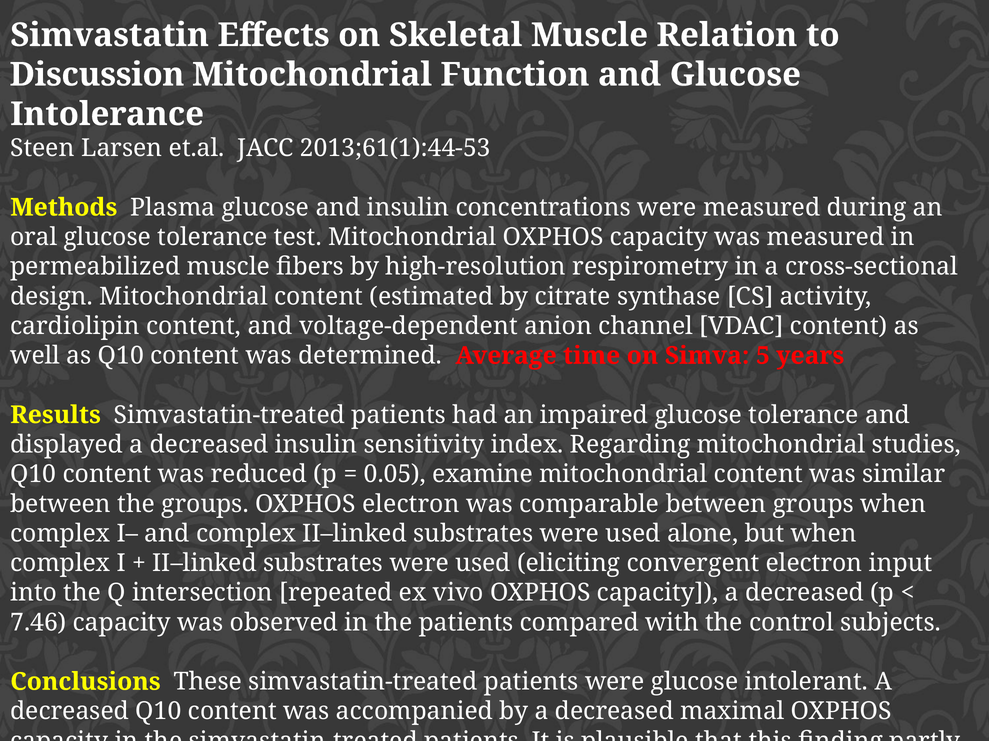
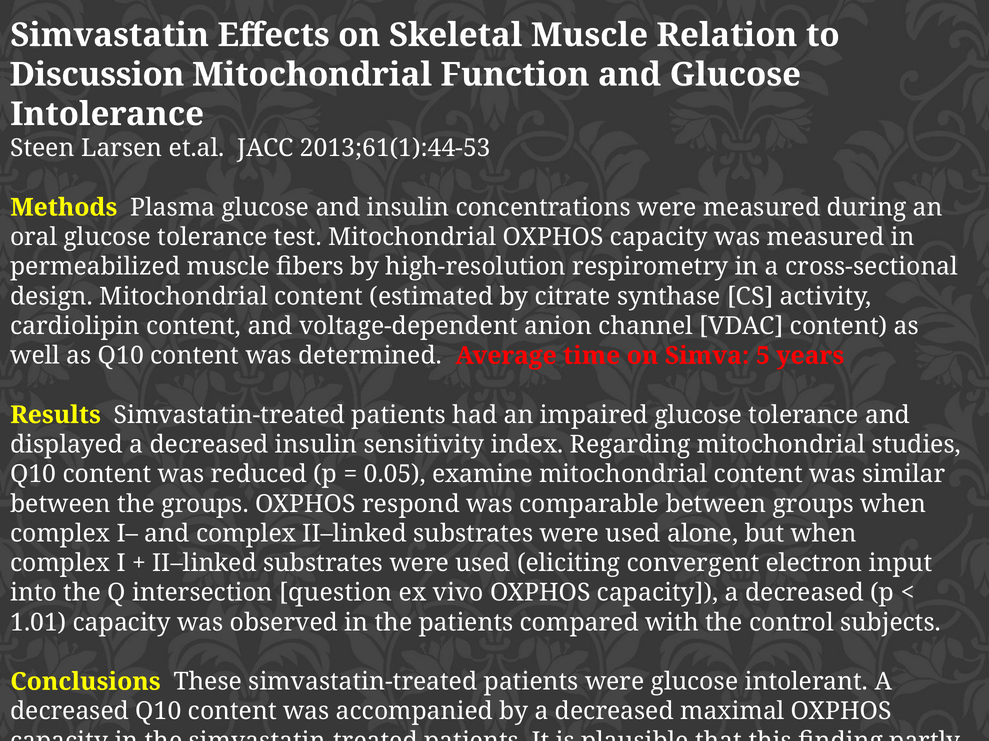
OXPHOS electron: electron -> respond (411, 504)
repeated: repeated -> question (336, 593)
7.46: 7.46 -> 1.01 (38, 623)
